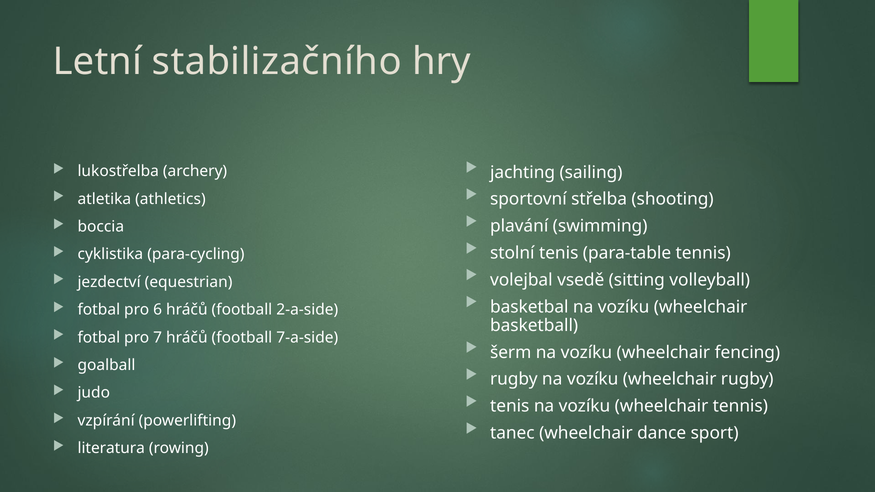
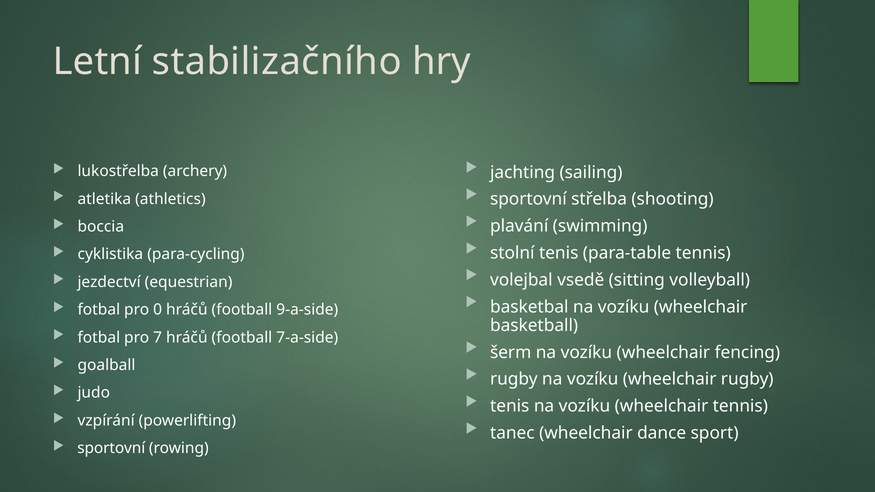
6: 6 -> 0 (158, 310)
2-a-side: 2-a-side -> 9-a-side (307, 310)
literatura: literatura -> sportovní (111, 448)
